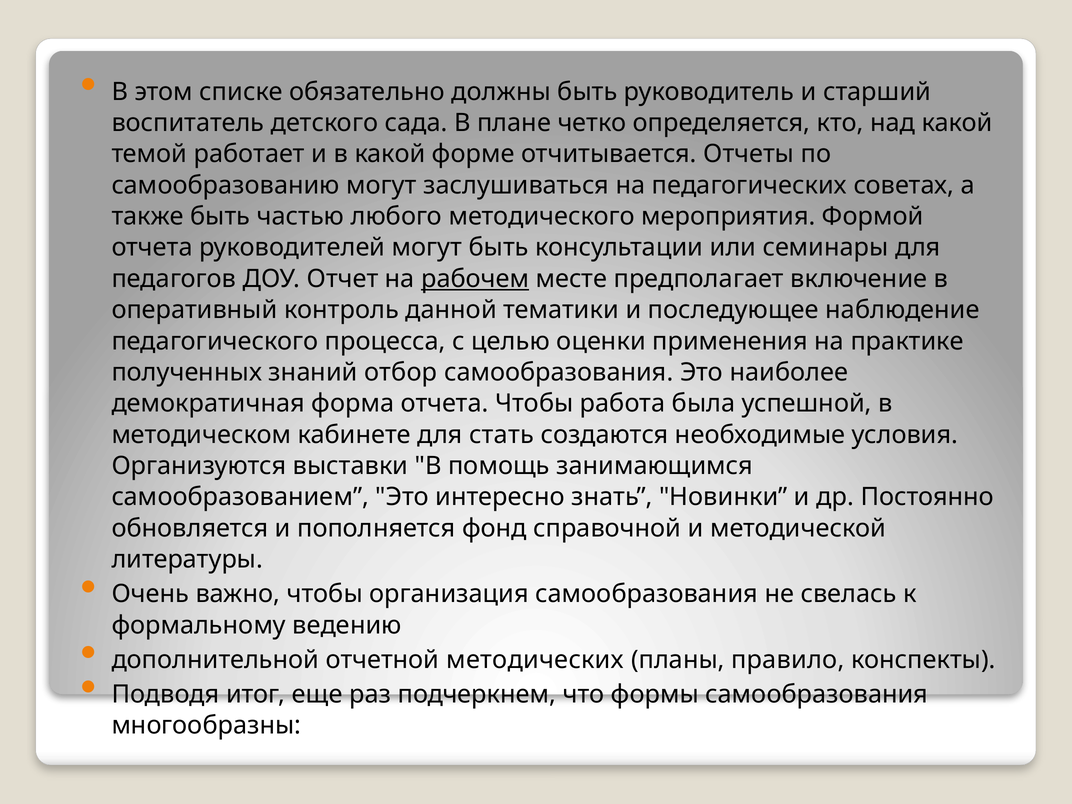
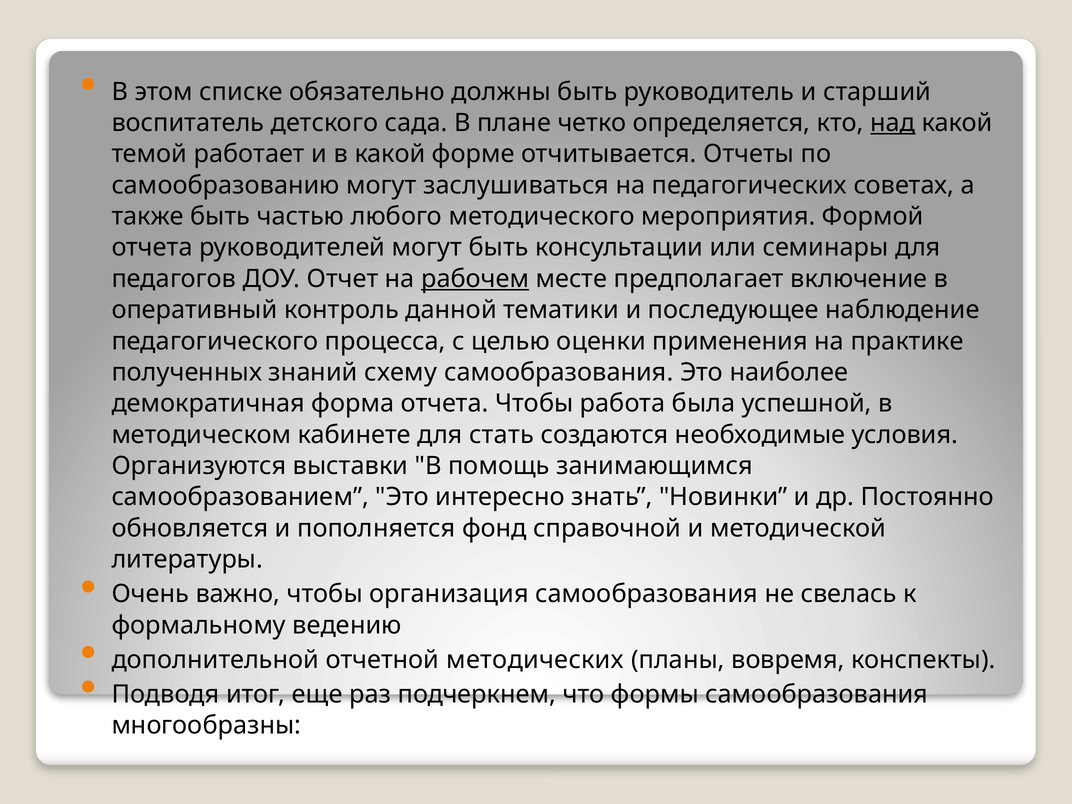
над underline: none -> present (893, 123)
отбор: отбор -> схему (401, 372)
правило: правило -> вовремя (788, 660)
